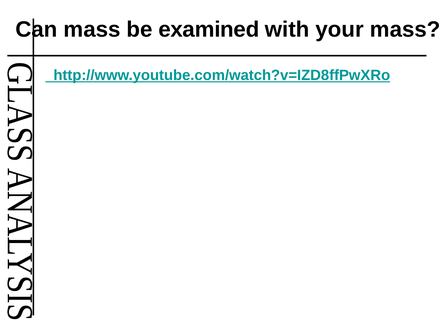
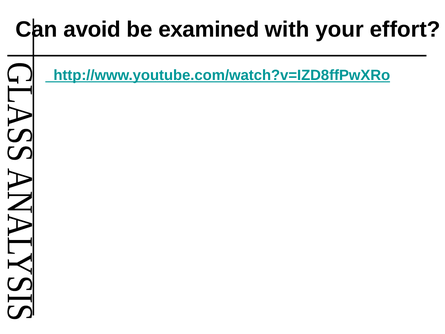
Can mass: mass -> avoid (92, 29)
your mass: mass -> effort (405, 29)
